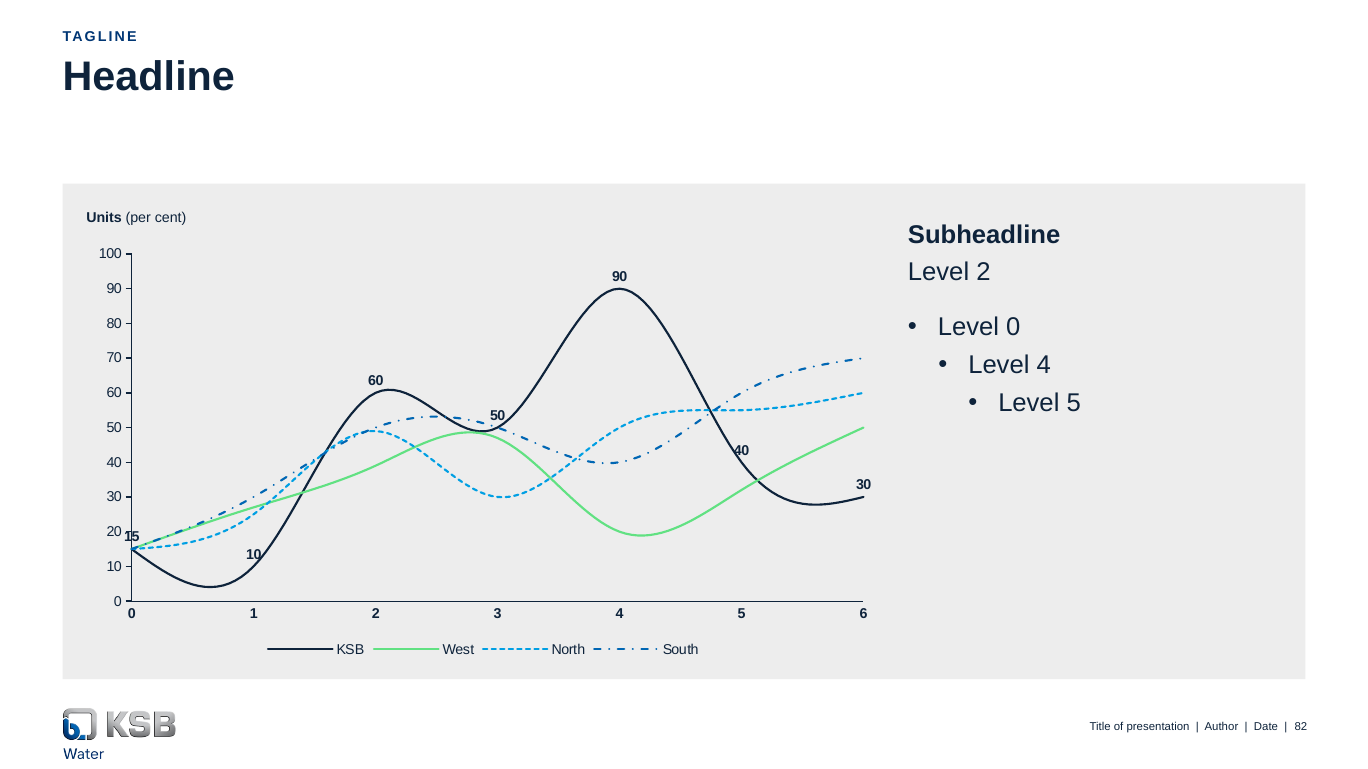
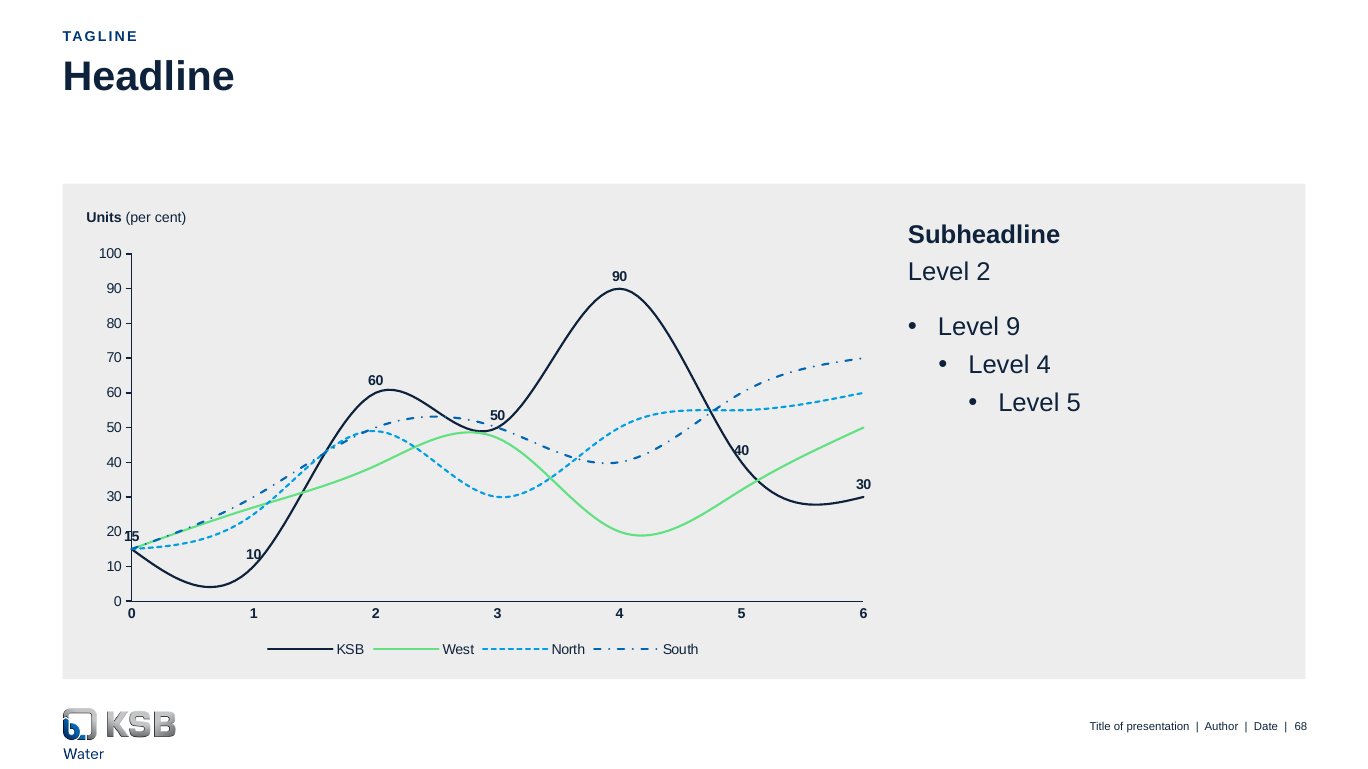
Level 0: 0 -> 9 (1013, 328)
82: 82 -> 68 (1301, 727)
